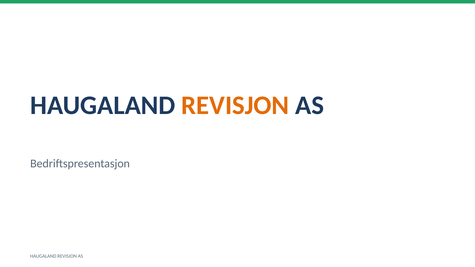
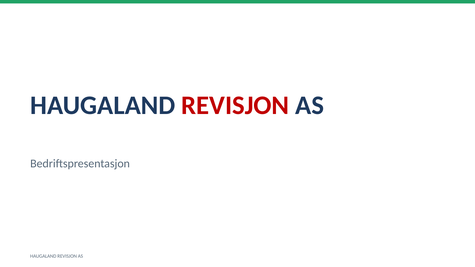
REVISJON colour: orange -> red (235, 105)
